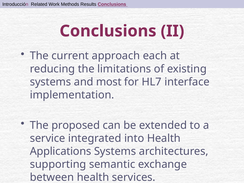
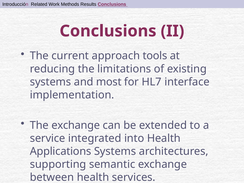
each: each -> tools (155, 56)
The proposed: proposed -> exchange (76, 125)
